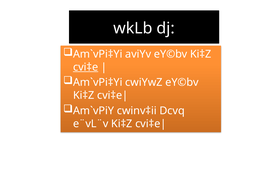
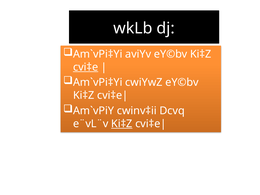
Ki‡Z underline: none -> present (122, 124)
